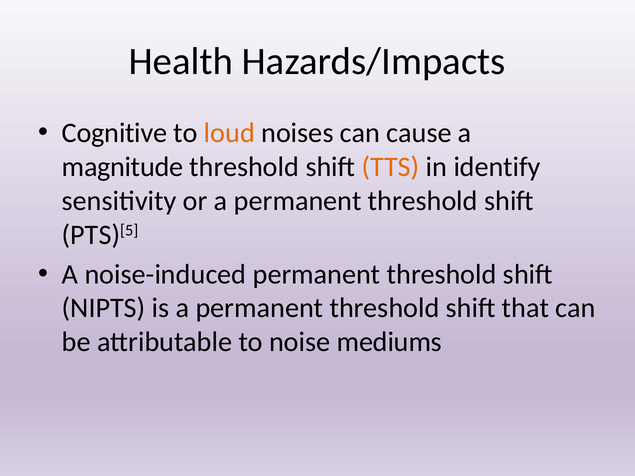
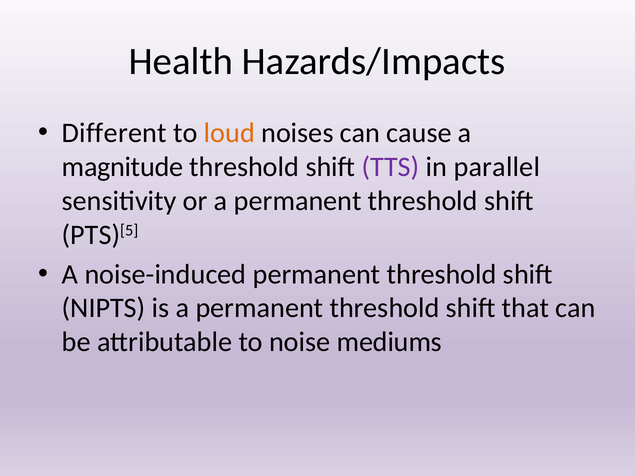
Cognitive: Cognitive -> Different (114, 133)
TTS colour: orange -> purple (391, 167)
identify: identify -> parallel (497, 167)
